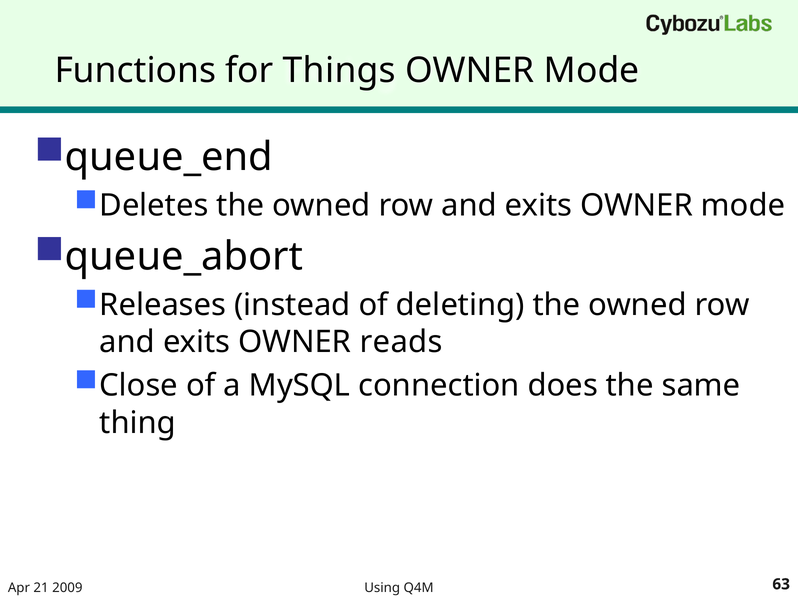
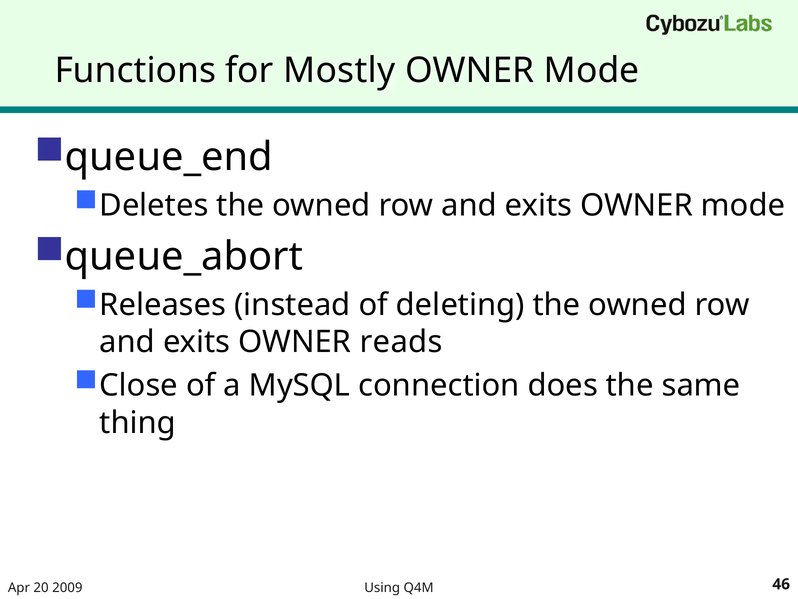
Things: Things -> Mostly (339, 70)
21: 21 -> 20 (41, 587)
63: 63 -> 46 (781, 584)
